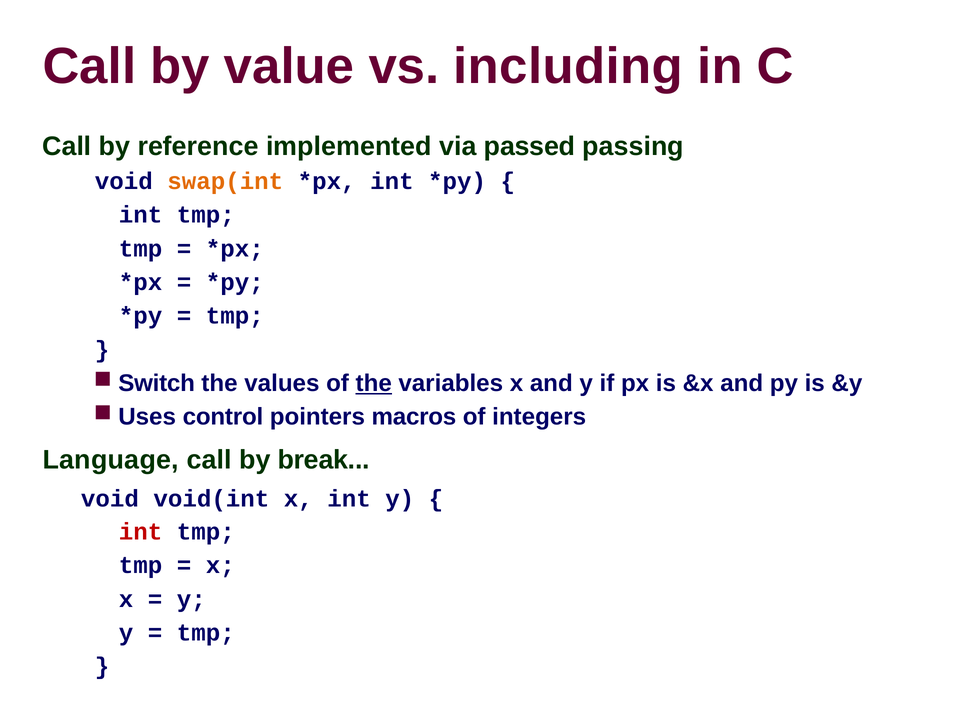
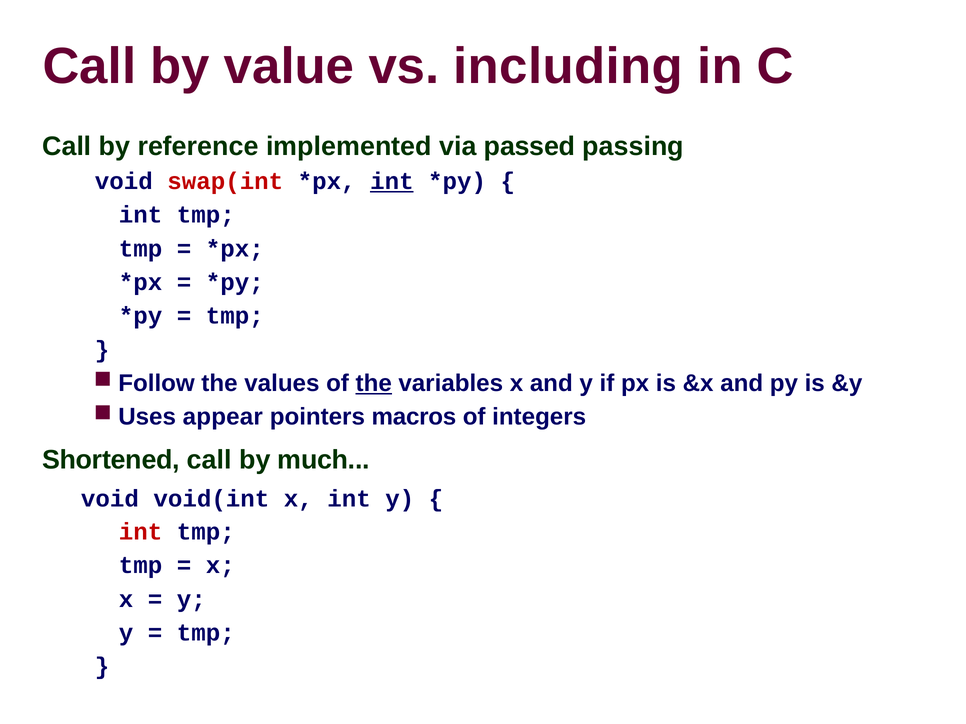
swap(int colour: orange -> red (225, 182)
int underline: none -> present (392, 182)
Switch: Switch -> Follow (157, 383)
control: control -> appear (223, 417)
Language: Language -> Shortened (111, 460)
break: break -> much (324, 460)
